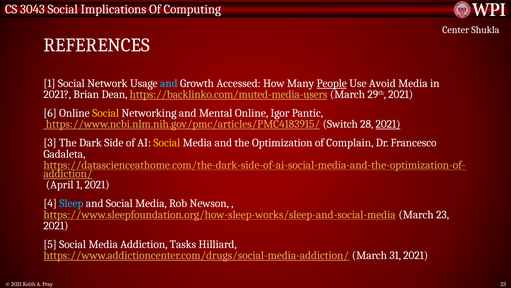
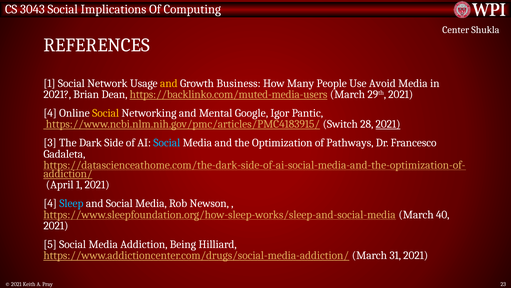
and colour: light blue -> yellow (169, 83)
Accessed: Accessed -> Business (239, 83)
People underline: present -> none (332, 83)
6: 6 -> 4 (50, 113)
Mental Online: Online -> Google (252, 113)
Social colour: yellow -> light blue (167, 143)
Complain: Complain -> Pathways (350, 143)
March 23: 23 -> 40 (443, 214)
Tasks: Tasks -> Being (183, 244)
